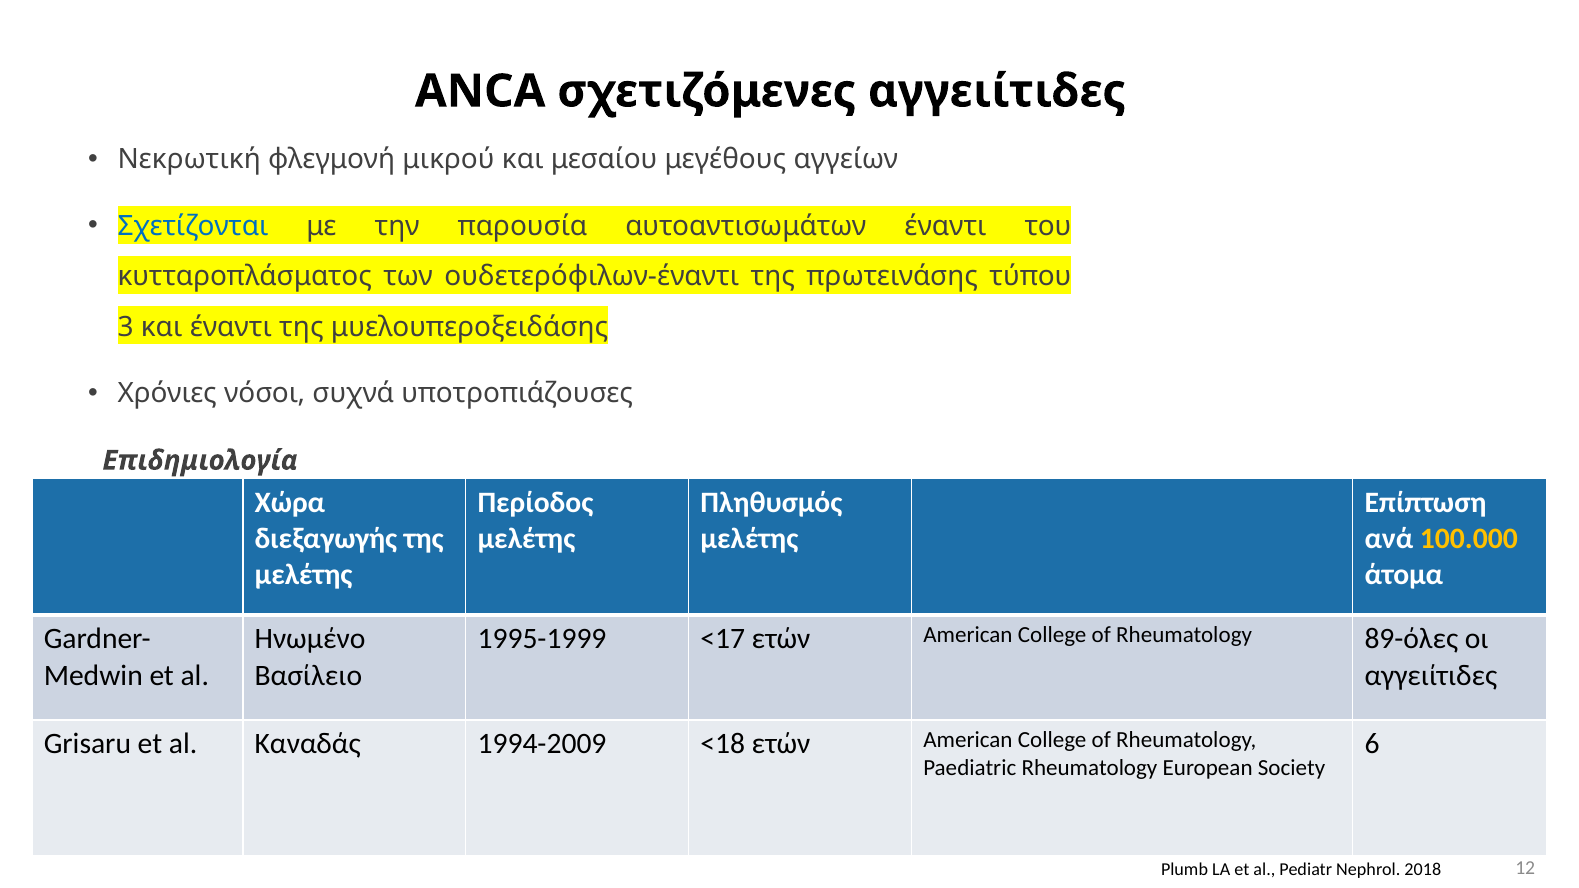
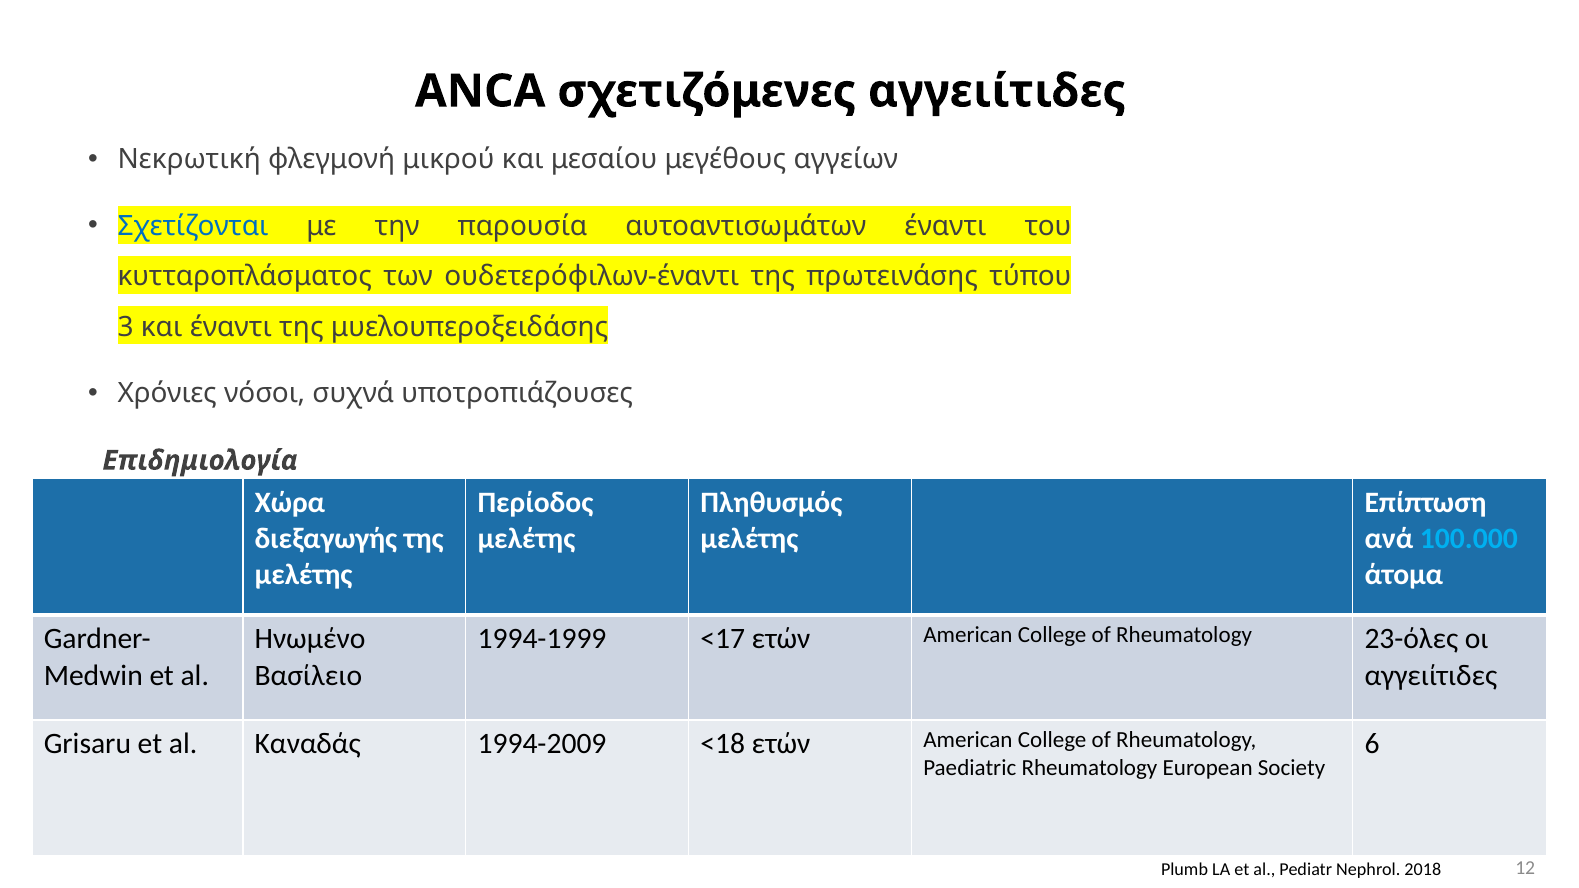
100.000 colour: yellow -> light blue (1469, 539)
1995-1999: 1995-1999 -> 1994-1999 (542, 639)
89-όλες: 89-όλες -> 23-όλες (1411, 639)
